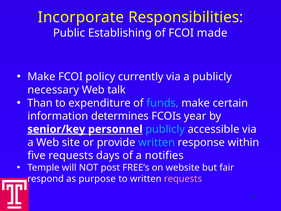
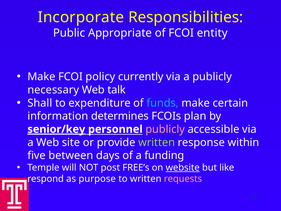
Establishing: Establishing -> Appropriate (120, 33)
made: made -> entity (212, 33)
Than: Than -> Shall (40, 103)
year: year -> plan (195, 116)
publicly colour: light blue -> pink (165, 129)
written colour: light blue -> light green (157, 142)
five requests: requests -> between (71, 155)
notifies: notifies -> funding (164, 155)
website underline: none -> present (183, 167)
fair: fair -> like (227, 167)
